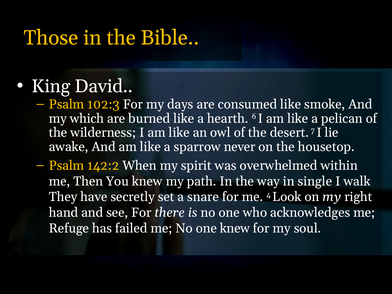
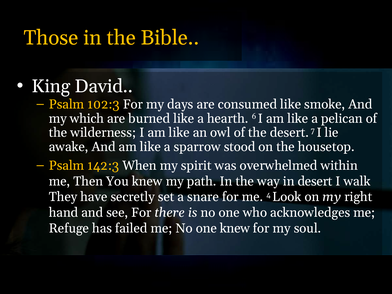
never: never -> stood (240, 147)
142:2: 142:2 -> 142:3 (103, 166)
in single: single -> desert (315, 181)
